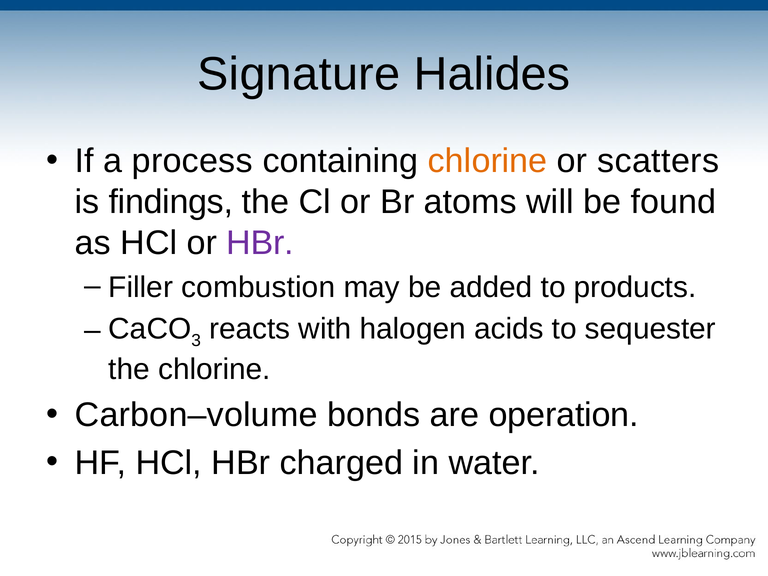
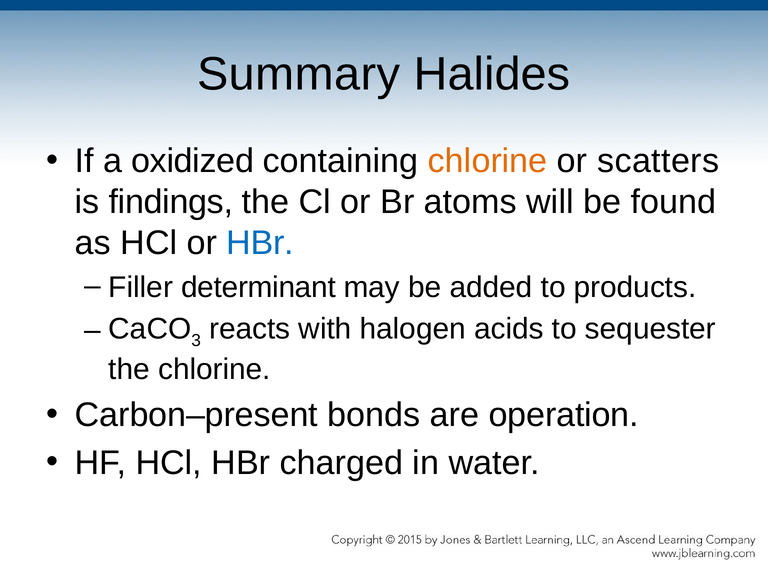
Signature: Signature -> Summary (299, 74)
process: process -> oxidized (193, 161)
HBr colour: purple -> blue (260, 243)
combustion: combustion -> determinant (258, 287)
Carbon–volume: Carbon–volume -> Carbon–present (196, 415)
